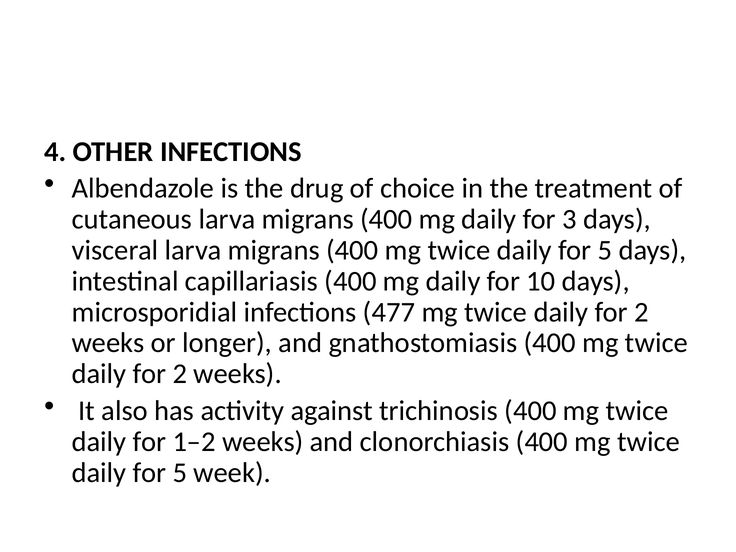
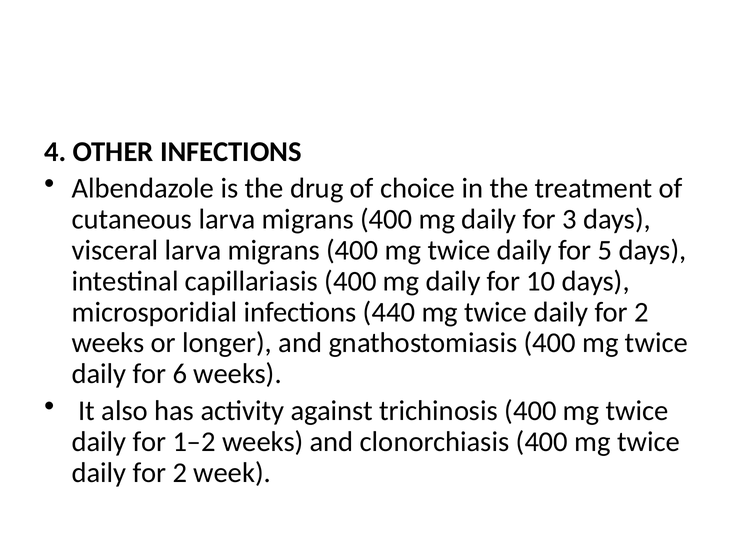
477: 477 -> 440 (389, 312)
2: 2 -> 6 (180, 374)
5: 5 -> 2 (180, 473)
